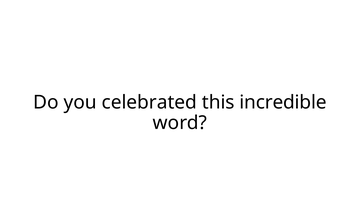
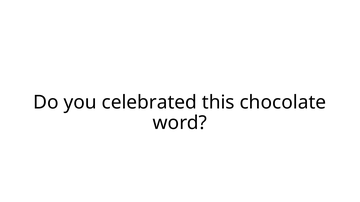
incredible: incredible -> chocolate (283, 103)
